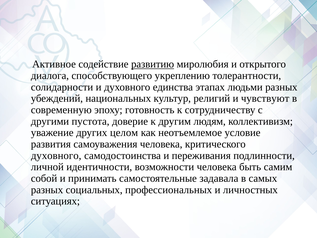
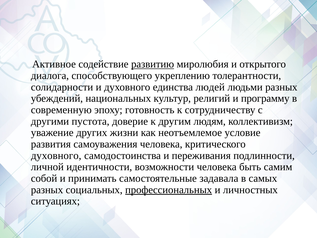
этапах: этапах -> людей (210, 87)
чувствуют: чувствуют -> программу (265, 98)
целом: целом -> жизни (124, 133)
профессиональных underline: none -> present (169, 190)
